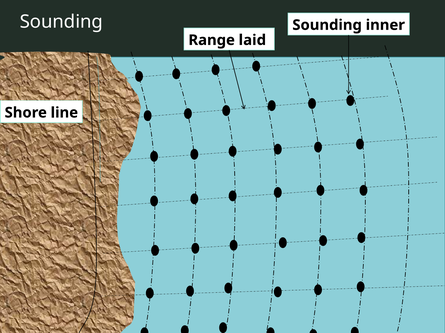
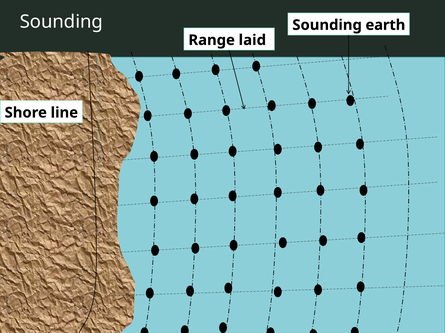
inner: inner -> earth (385, 25)
